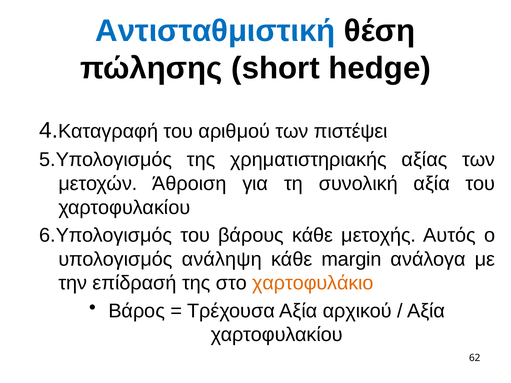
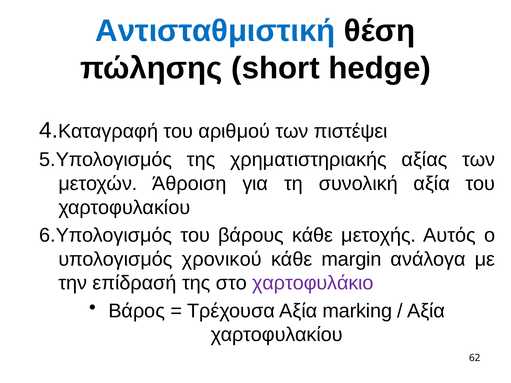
ανάληψη: ανάληψη -> χρονικού (222, 259)
χαρτοφυλάκιο colour: orange -> purple (313, 283)
αρχικού: αρχικού -> marking (357, 311)
